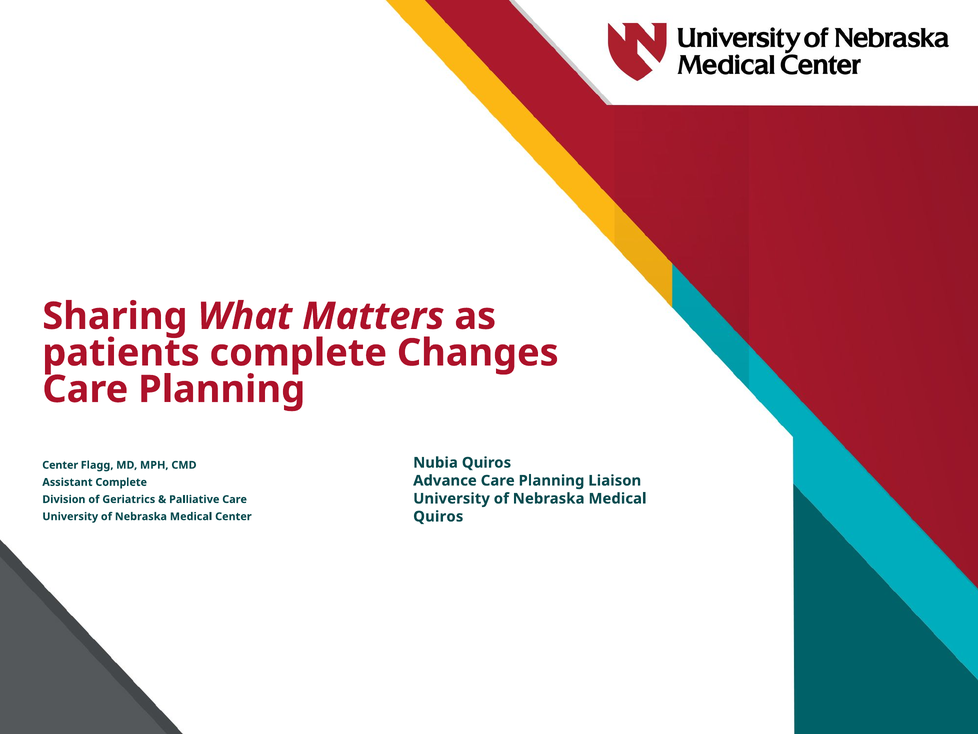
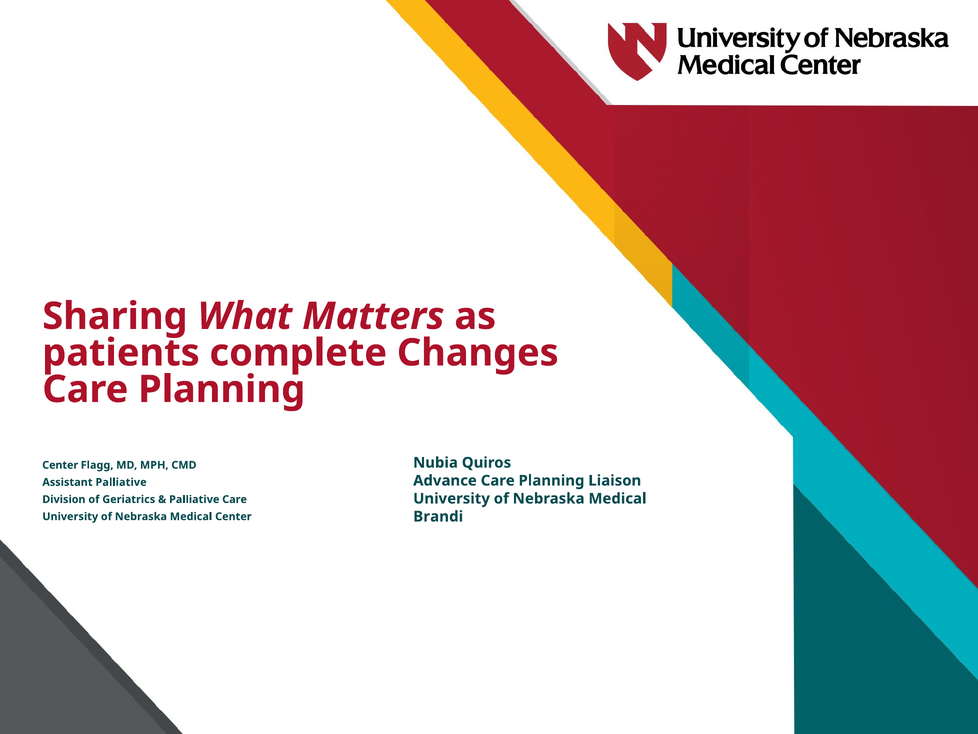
Assistant Complete: Complete -> Palliative (121, 482)
Quiros: Quiros -> Brandi (438, 516)
